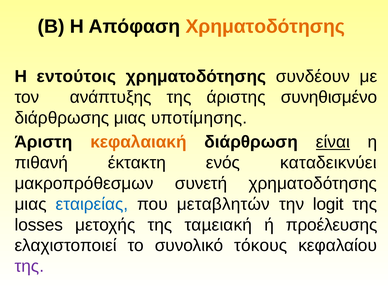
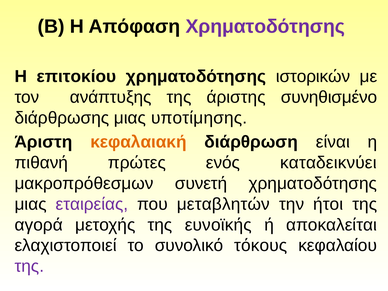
Χρηματοδότησης colour: orange -> purple (265, 27)
εντούτοις: εντούτοις -> επιτοκίου (76, 76)
συνδέουν: συνδέουν -> ιστορικών (313, 76)
είναι underline: present -> none (333, 142)
έκτακτη: έκτακτη -> πρώτες (137, 163)
εταιρείας colour: blue -> purple (92, 204)
logit: logit -> ήτοι (328, 204)
losses: losses -> αγορά (39, 225)
ταµειακή: ταµειακή -> ευνοϊκής (218, 225)
προέλευσης: προέλευσης -> αποκαλείται (332, 225)
